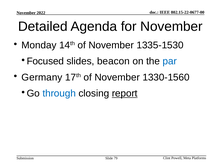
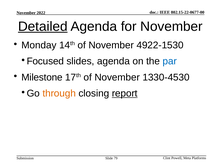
Detailed underline: none -> present (43, 27)
1335-1530: 1335-1530 -> 4922-1530 (160, 45)
slides beacon: beacon -> agenda (113, 62)
Germany: Germany -> Milestone (42, 78)
1330-1560: 1330-1560 -> 1330-4530 (166, 78)
through colour: blue -> orange (59, 94)
